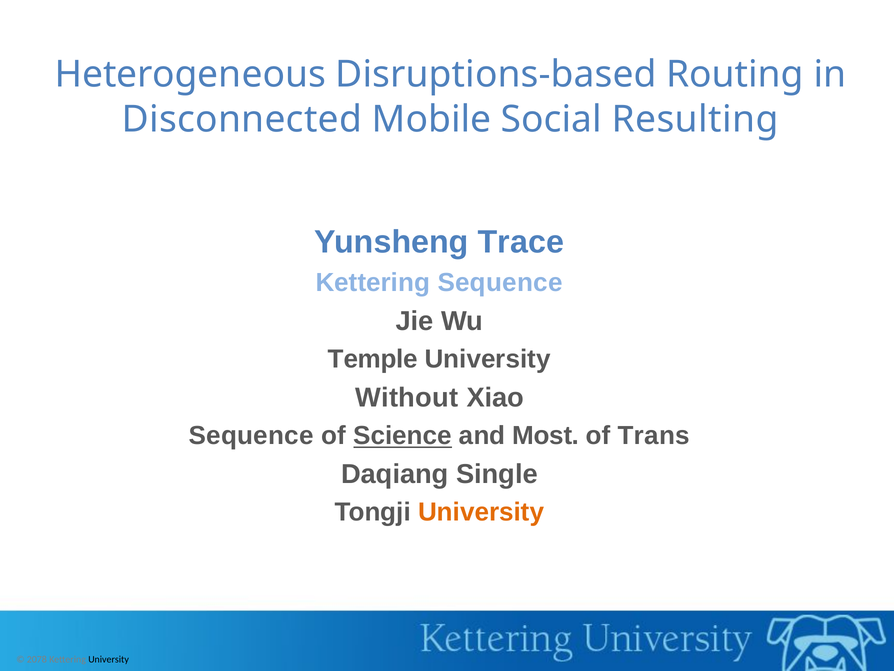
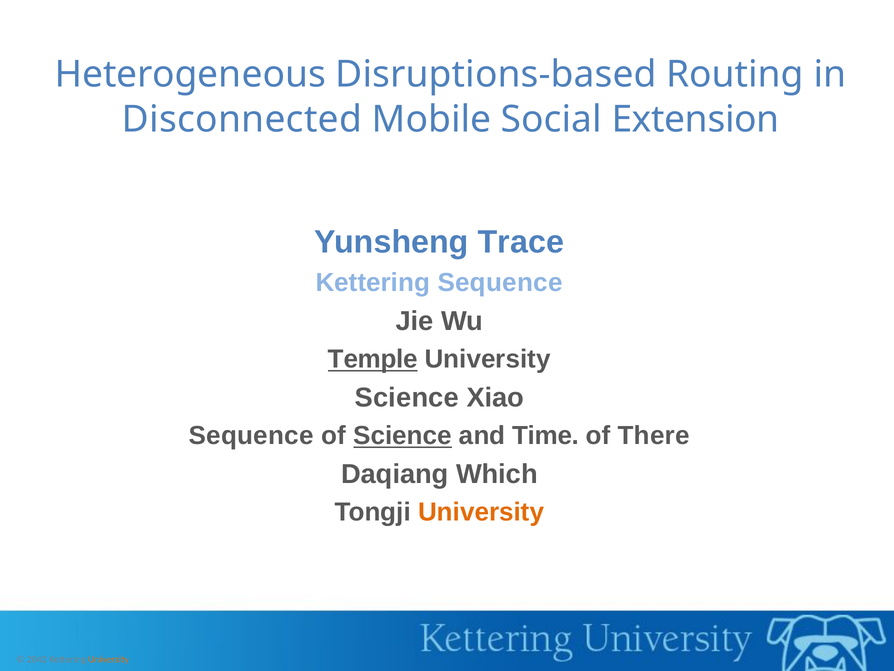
Resulting: Resulting -> Extension (696, 119)
Temple underline: none -> present (373, 359)
Without: Without -> Science (407, 398)
Most: Most -> Time (546, 436)
Trans: Trans -> There (654, 436)
Single: Single -> Which (497, 474)
2078: 2078 -> 2042 (37, 659)
University colour: black -> orange (109, 659)
